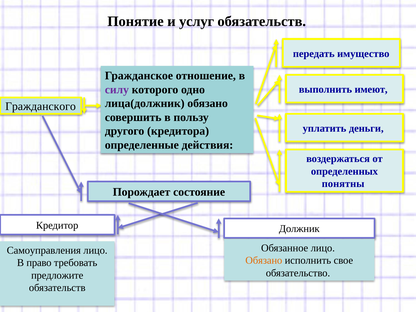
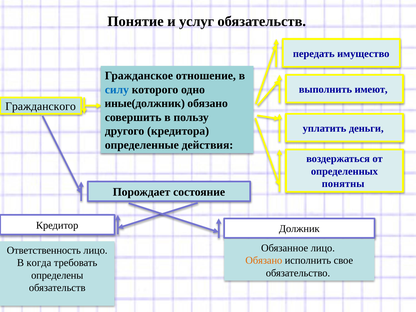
силу colour: purple -> blue (117, 90)
лица(должник: лица(должник -> иные(должник (145, 103)
Самоуправления: Самоуправления -> Ответственность (44, 250)
право: право -> когда (39, 263)
предложите: предложите -> определены (57, 275)
